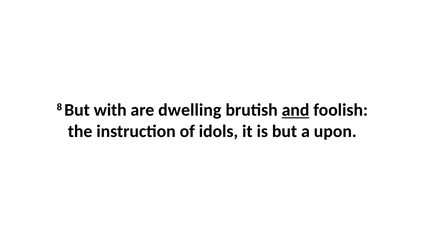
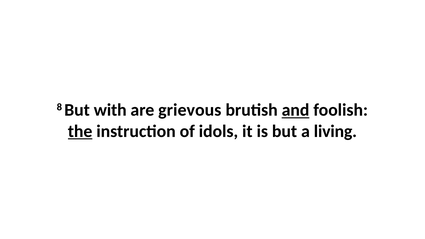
dwelling: dwelling -> grievous (190, 110)
the underline: none -> present (80, 131)
upon: upon -> living (335, 131)
